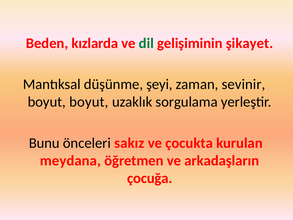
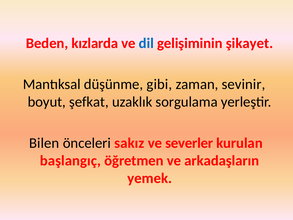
dil colour: green -> blue (146, 43)
şeyi: şeyi -> gibi (159, 84)
boyut boyut: boyut -> şefkat (89, 102)
Bunu: Bunu -> Bilen (44, 143)
çocukta: çocukta -> severler (189, 143)
meydana: meydana -> başlangıç (70, 160)
çocuğa: çocuğa -> yemek (150, 178)
